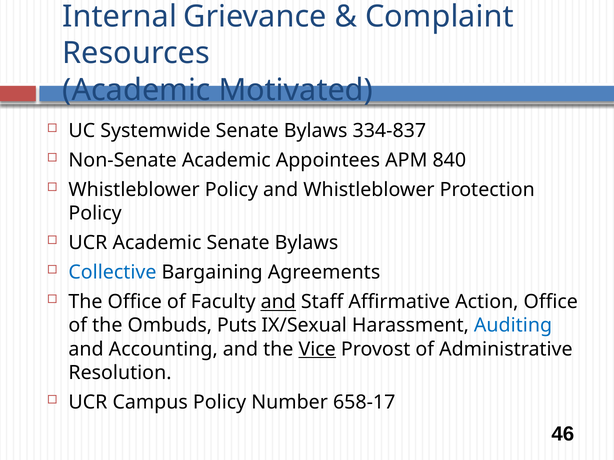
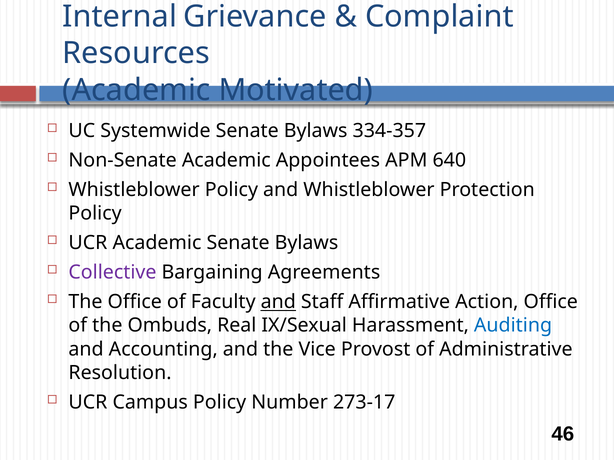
334-837: 334-837 -> 334-357 (389, 131)
840: 840 -> 640 (449, 160)
Collective colour: blue -> purple (112, 273)
Puts: Puts -> Real (237, 326)
Vice underline: present -> none (317, 349)
658-17: 658-17 -> 273-17 (364, 403)
